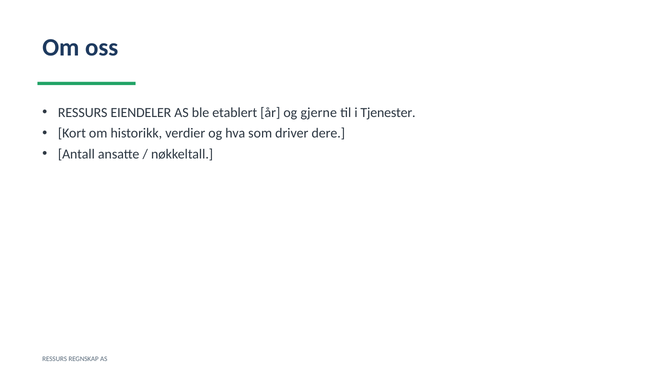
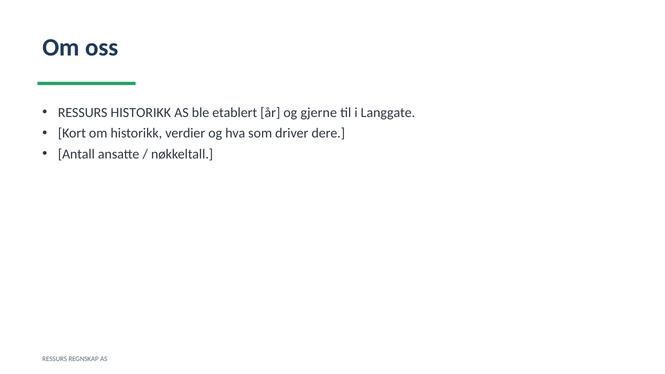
RESSURS EIENDELER: EIENDELER -> HISTORIKK (141, 113)
Tjenester: Tjenester -> Langgate (388, 113)
